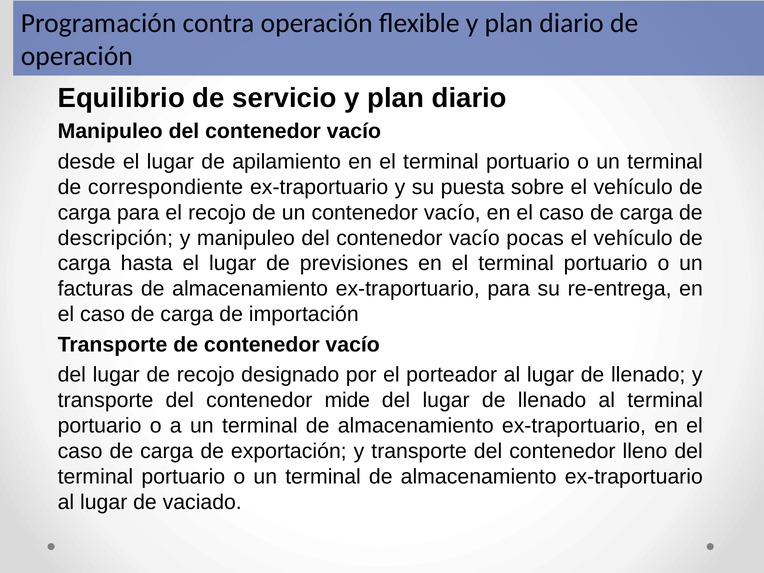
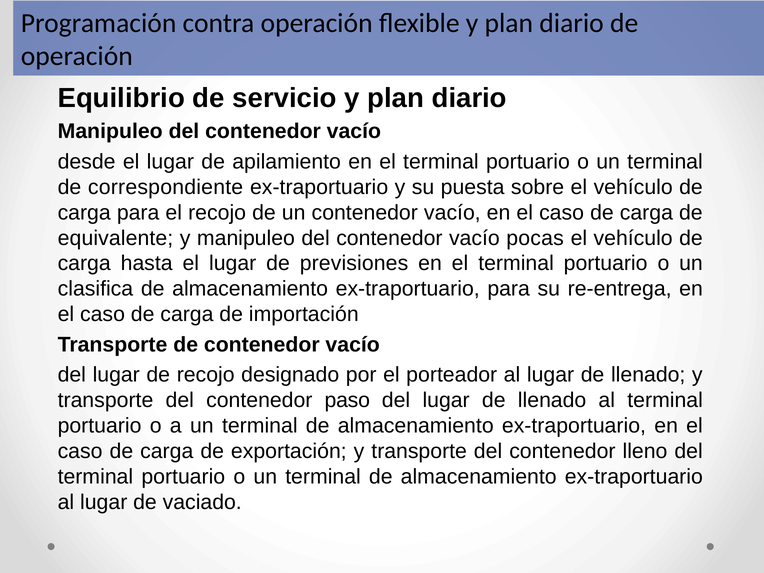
descripción: descripción -> equivalente (115, 238)
facturas: facturas -> clasifica (95, 289)
mide: mide -> paso (347, 400)
